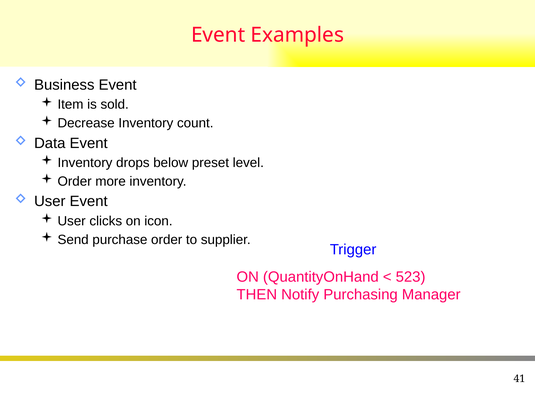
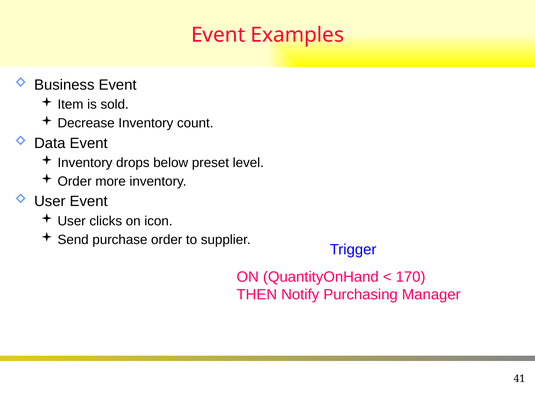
523: 523 -> 170 (411, 277)
